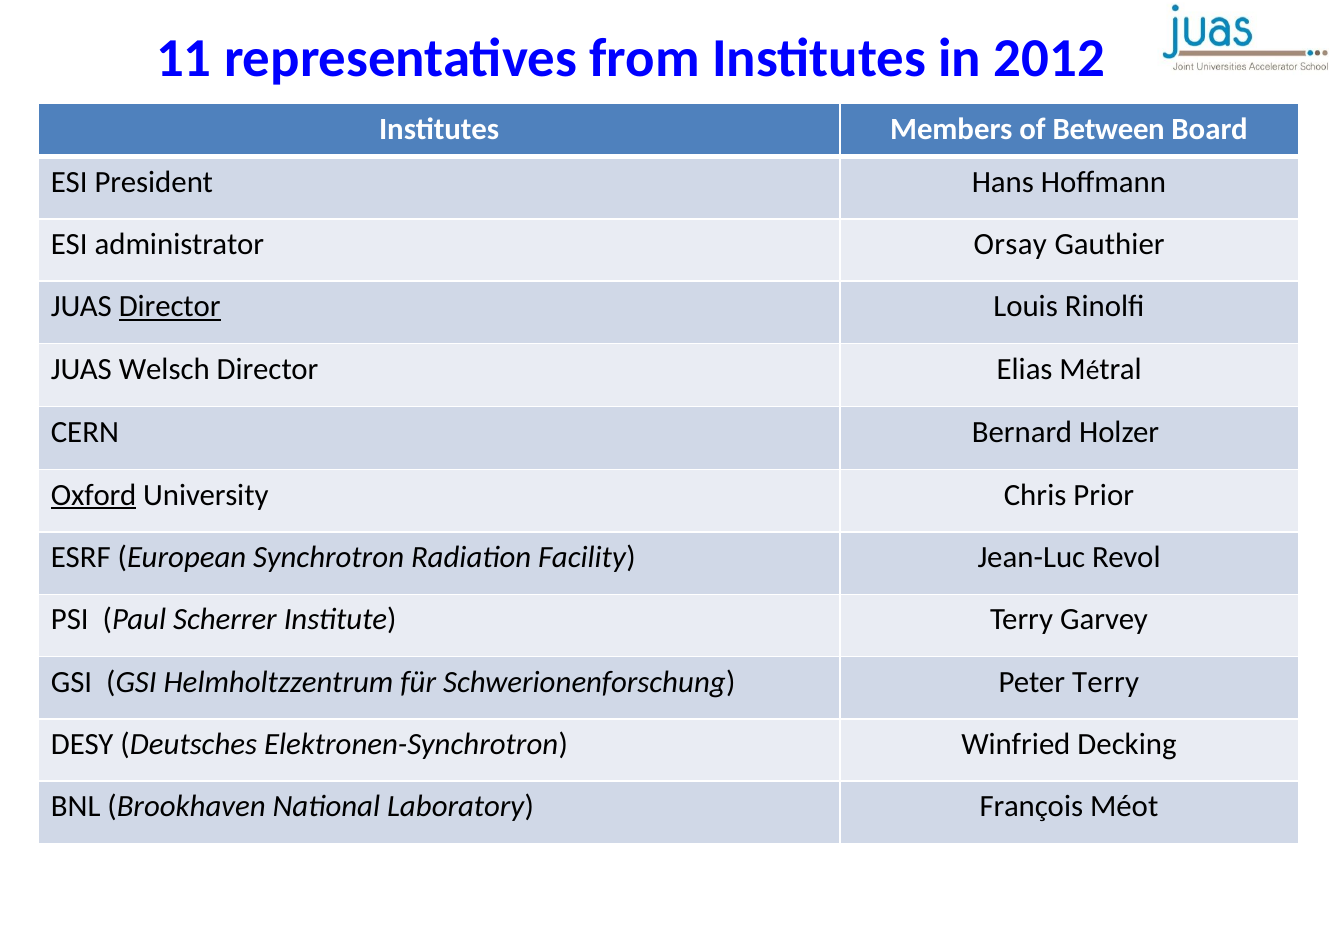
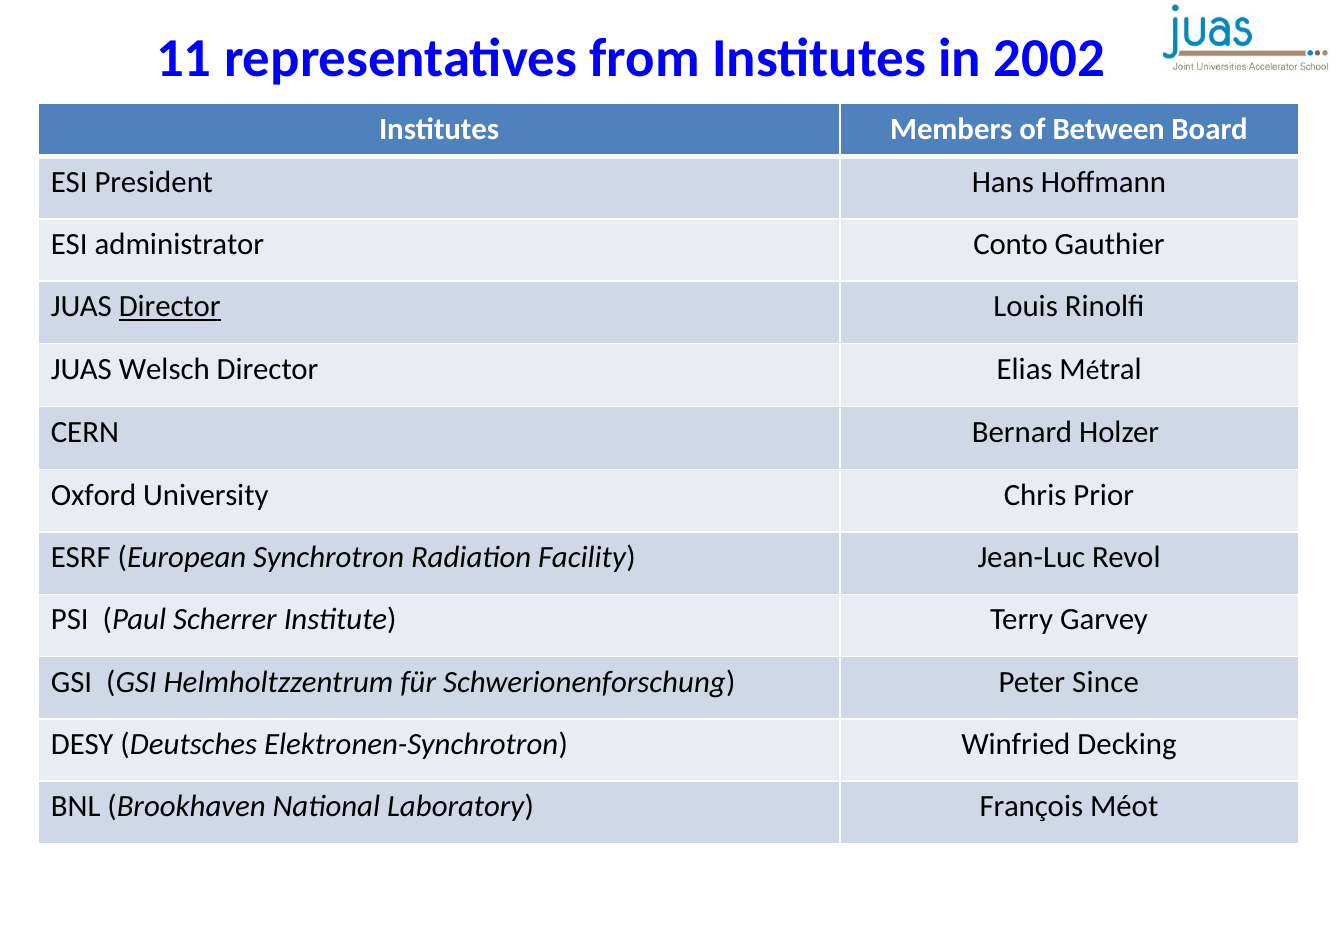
2012: 2012 -> 2002 (1049, 59)
Orsay: Orsay -> Conto (1011, 244)
Oxford underline: present -> none (94, 495)
Peter Terry: Terry -> Since (1106, 682)
